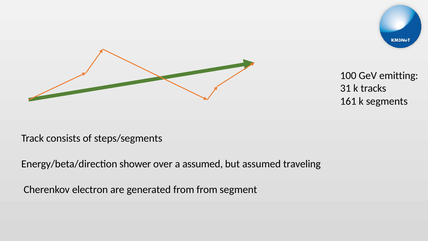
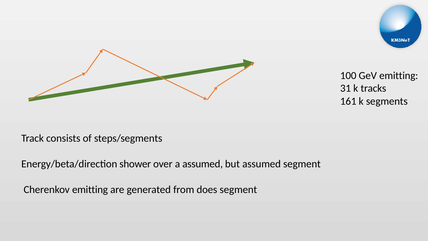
assumed traveling: traveling -> segment (302, 164)
Cherenkov electron: electron -> emitting (90, 189)
from from: from -> does (207, 189)
